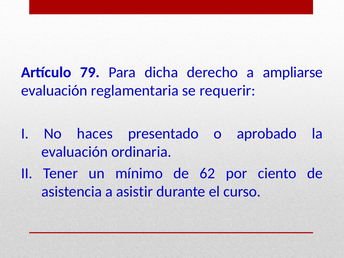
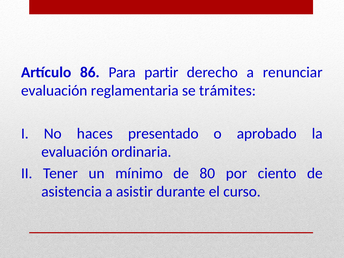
79: 79 -> 86 (90, 72)
dicha: dicha -> partir (161, 72)
ampliarse: ampliarse -> renunciar (293, 72)
requerir: requerir -> trámites (228, 91)
62: 62 -> 80 (207, 173)
